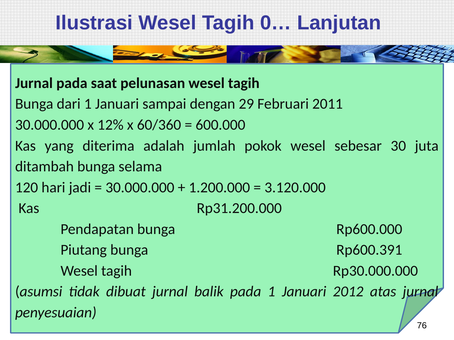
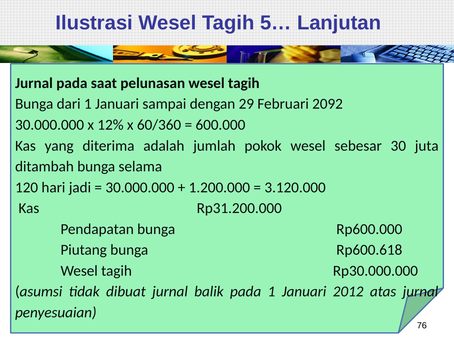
0…: 0… -> 5… (276, 23)
2011: 2011 -> 2092 (328, 104)
Rp600.391: Rp600.391 -> Rp600.618 (369, 250)
